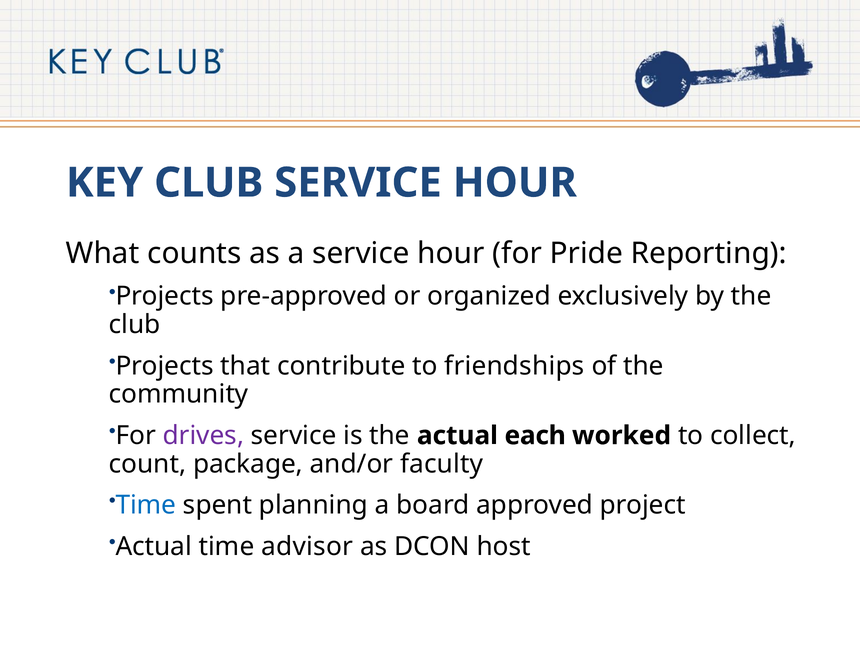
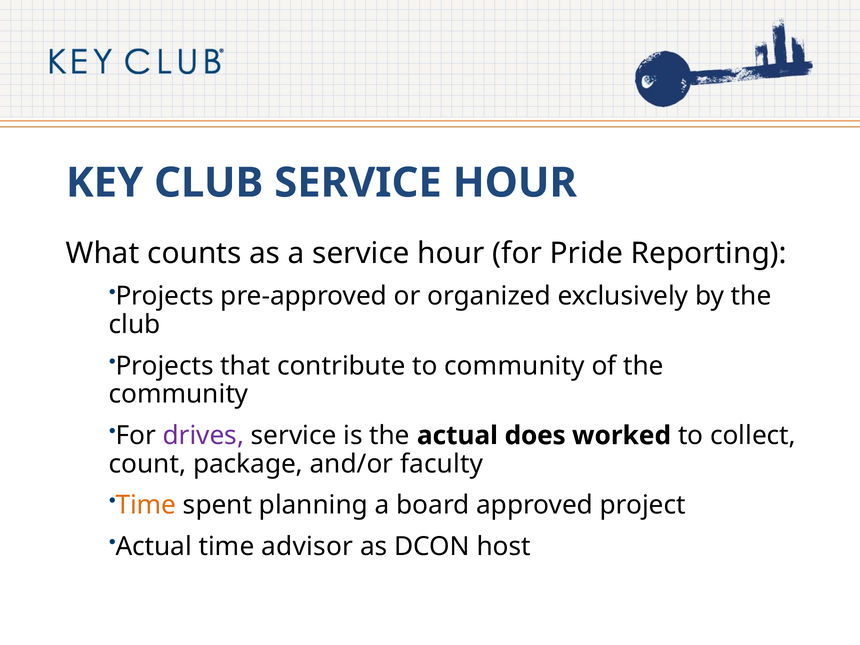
to friendships: friendships -> community (514, 366)
each: each -> does (535, 436)
Time colour: blue -> orange (146, 505)
